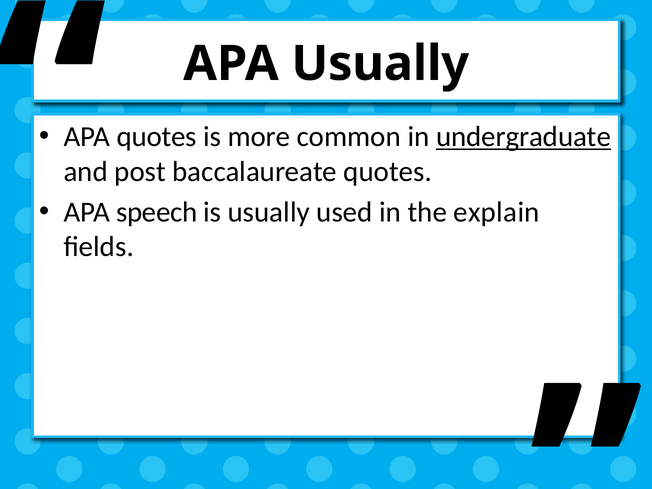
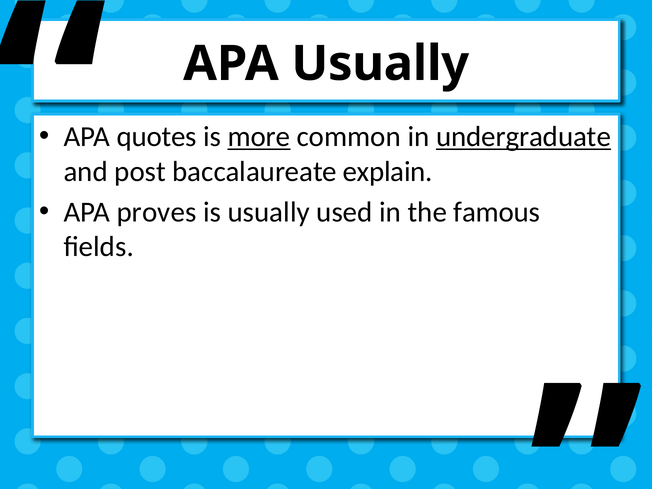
more underline: none -> present (259, 137)
baccalaureate quotes: quotes -> explain (388, 172)
speech: speech -> proves (156, 212)
explain: explain -> famous (497, 212)
